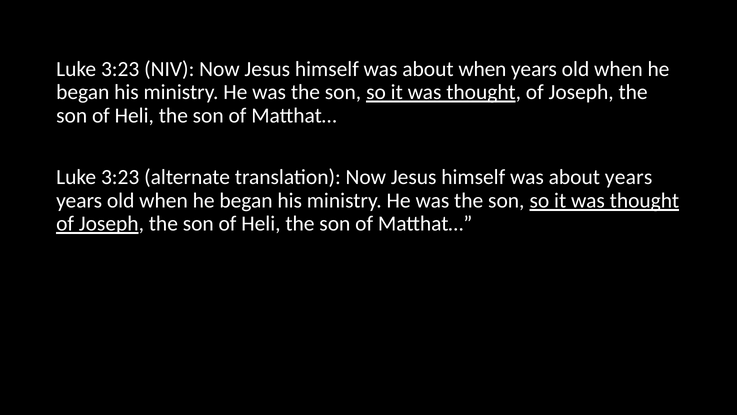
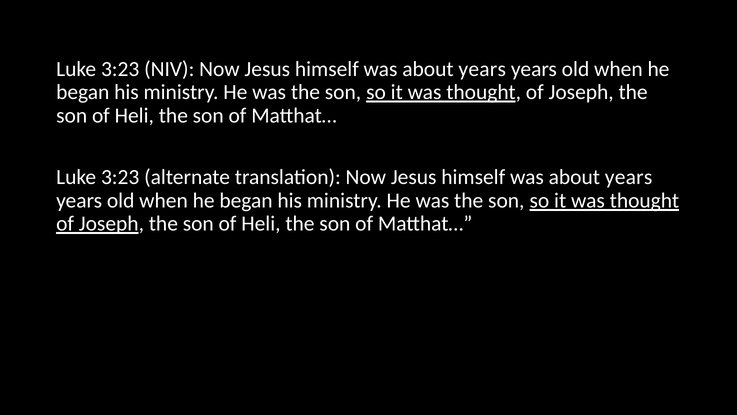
when: when -> years (482, 69)
